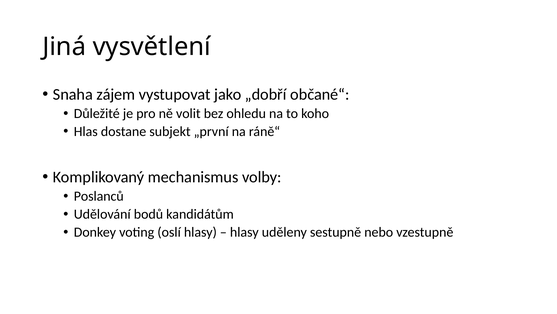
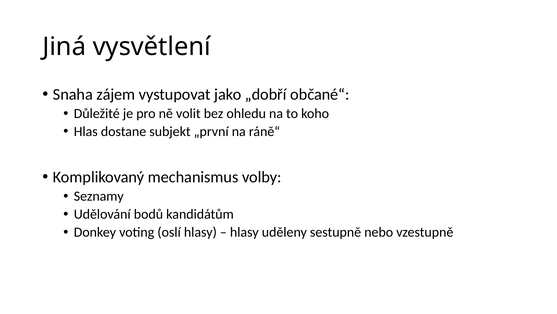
Poslanců: Poslanců -> Seznamy (99, 196)
